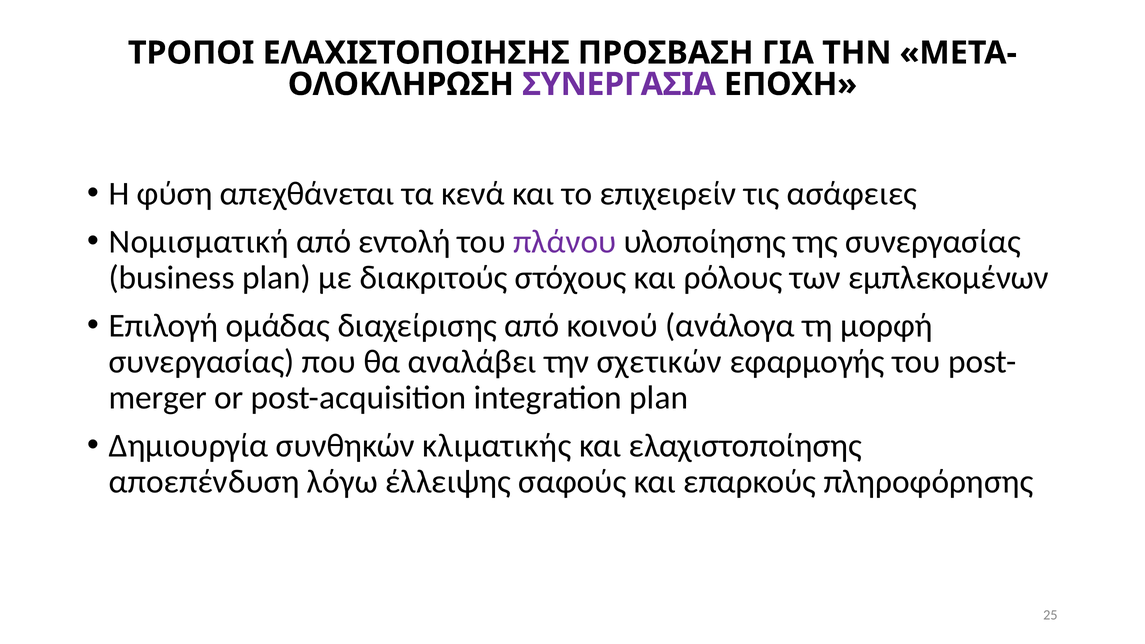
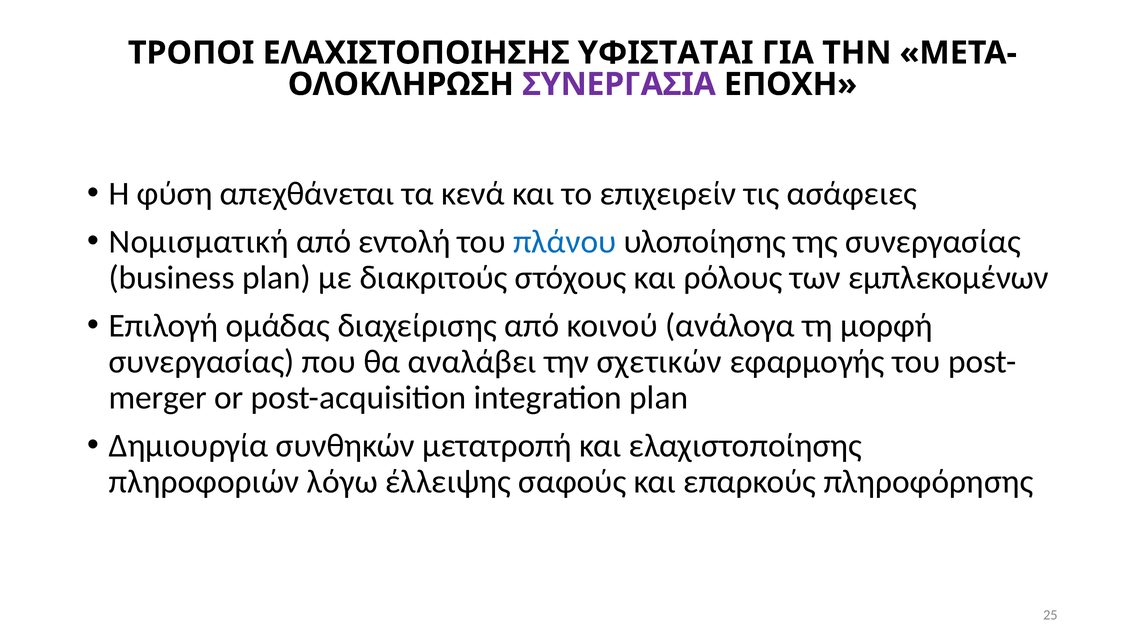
ΠΡΟΣΒΑΣΗ: ΠΡΟΣΒΑΣΗ -> ΥΦΙΣΤΑΤΑΙ (666, 53)
πλάνου colour: purple -> blue (565, 242)
κλιματικής: κλιματικής -> μετατροπή (497, 446)
αποεπένδυση: αποεπένδυση -> πληροφοριών (204, 482)
